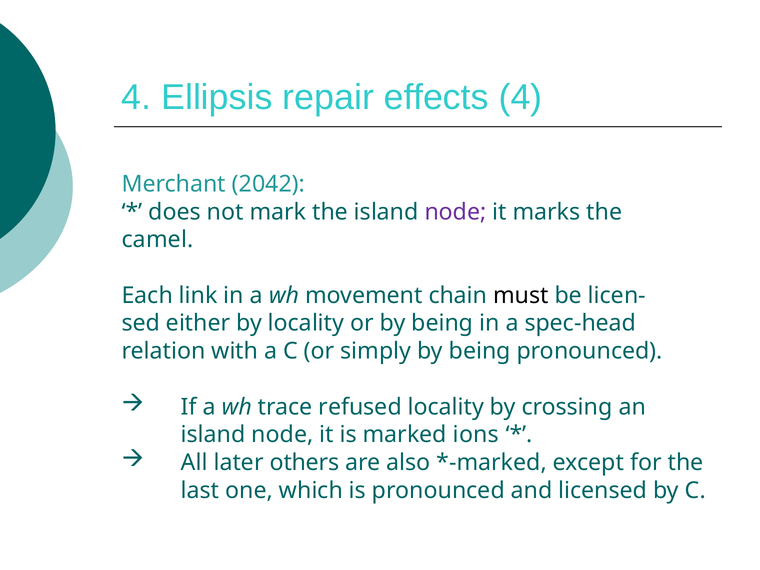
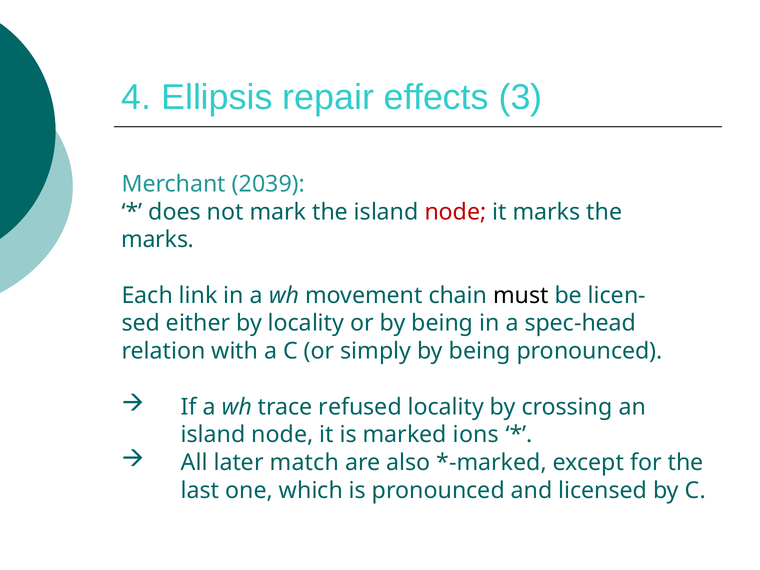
effects 4: 4 -> 3 (521, 97)
2042: 2042 -> 2039 (268, 184)
node colour: purple -> red (456, 212)
camel: camel -> marks (158, 240)
others: others -> match (304, 463)
